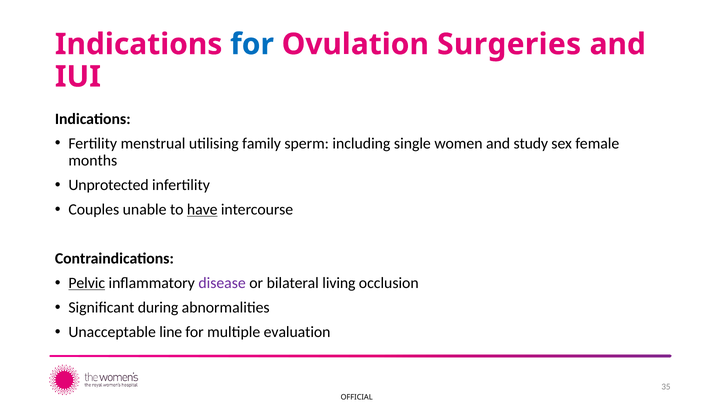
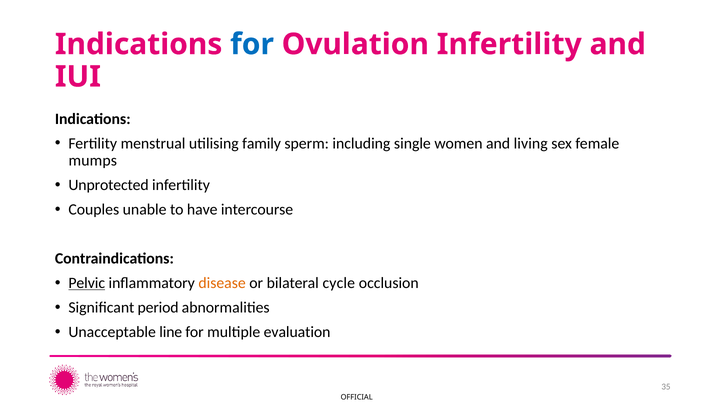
Ovulation Surgeries: Surgeries -> Infertility (509, 44)
study: study -> living (531, 143)
months: months -> mumps (93, 160)
have underline: present -> none (202, 209)
disease colour: purple -> orange (222, 283)
living: living -> cycle (339, 283)
during: during -> period (158, 308)
